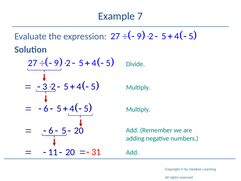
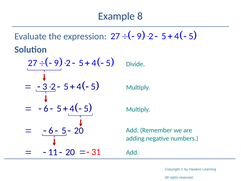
7: 7 -> 8 (140, 16)
